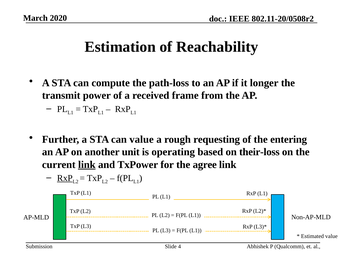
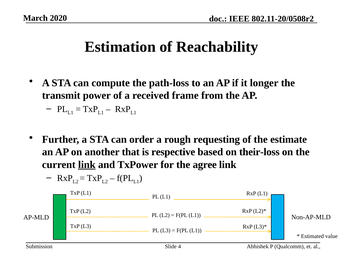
can value: value -> order (142, 140)
entering: entering -> estimate (289, 140)
unit: unit -> that (131, 152)
operating: operating -> respective (173, 152)
RxP underline: present -> none (65, 178)
